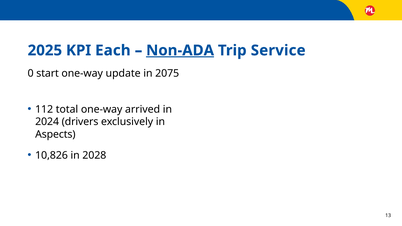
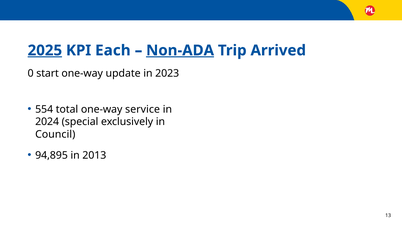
2025 underline: none -> present (45, 50)
Service: Service -> Arrived (278, 50)
2075: 2075 -> 2023 (167, 74)
112: 112 -> 554 (44, 109)
arrived: arrived -> service (143, 109)
drivers: drivers -> special (80, 122)
Aspects: Aspects -> Council (55, 134)
10,826: 10,826 -> 94,895 (52, 155)
2028: 2028 -> 2013 (94, 155)
